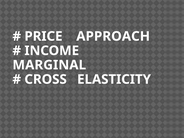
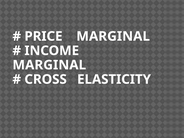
PRICE APPROACH: APPROACH -> MARGINAL (113, 36)
